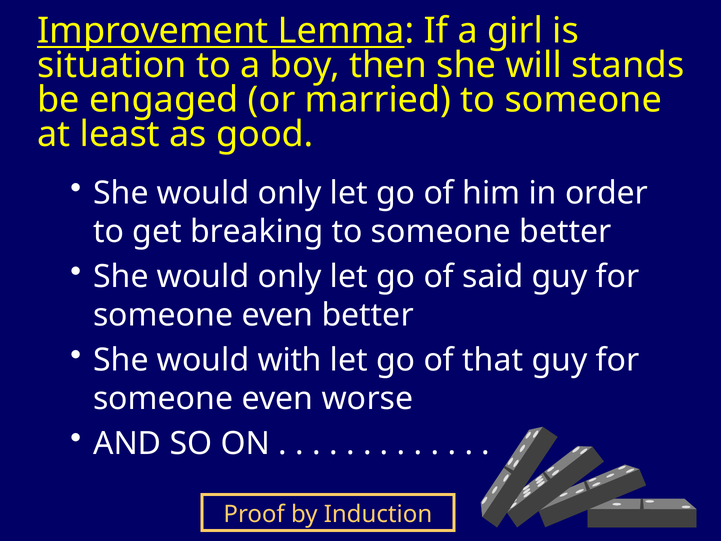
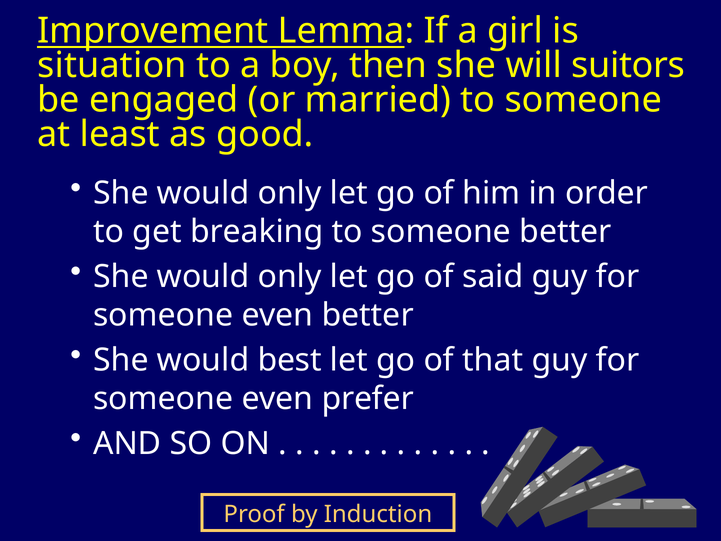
stands: stands -> suitors (628, 65)
with: with -> best (290, 360)
worse: worse -> prefer (368, 398)
